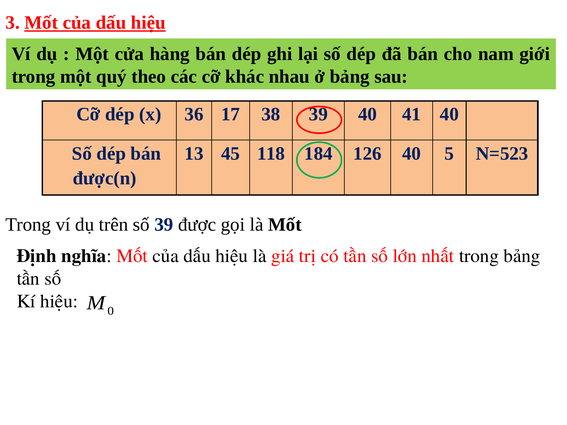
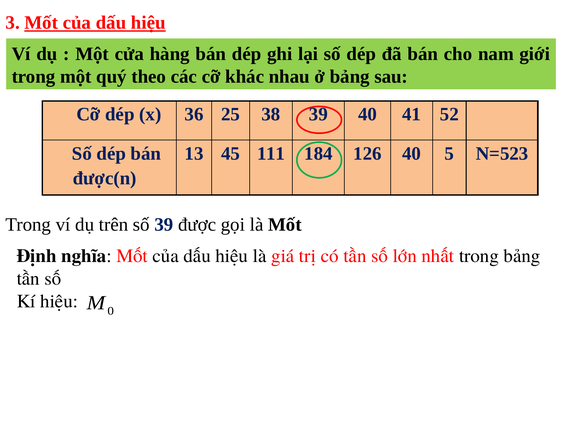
17: 17 -> 25 (231, 114)
41 40: 40 -> 52 (449, 114)
118: 118 -> 111 (271, 154)
